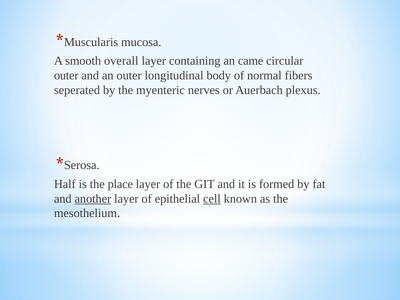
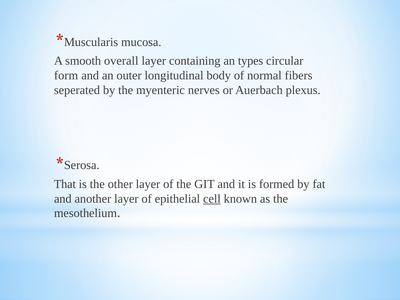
came: came -> types (251, 61)
outer: outer -> form (66, 76)
Half: Half -> That (65, 184)
place: place -> other (120, 184)
another underline: present -> none (93, 199)
